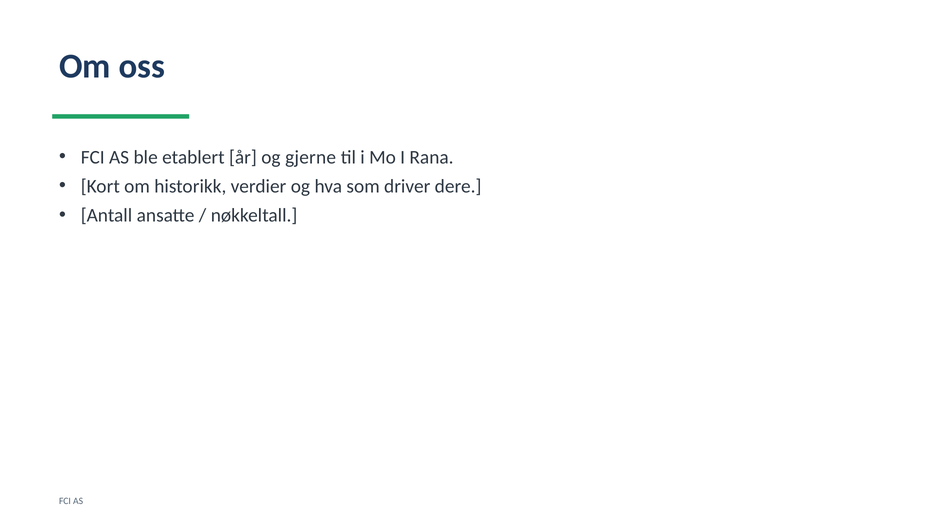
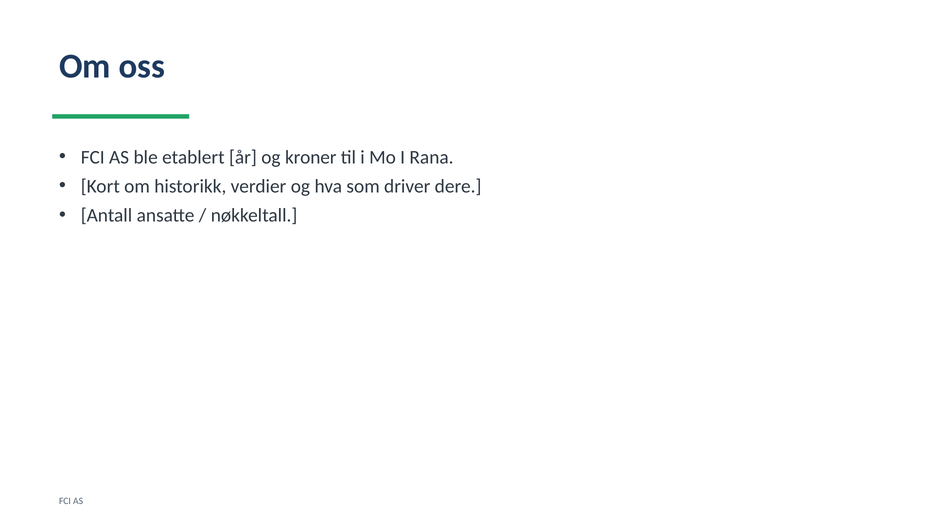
gjerne: gjerne -> kroner (311, 157)
